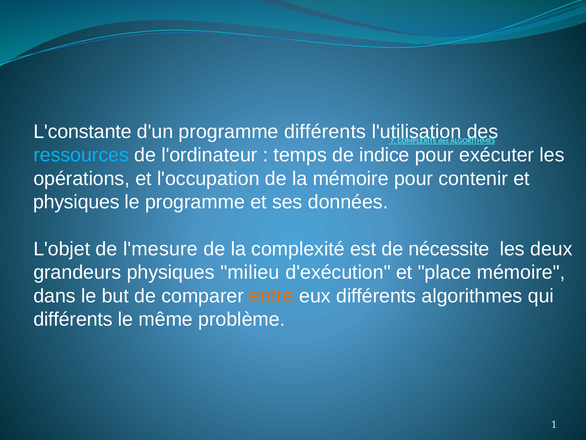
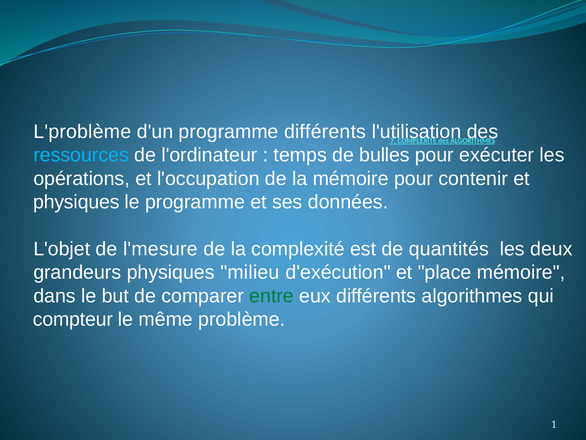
L'constante: L'constante -> L'problème (82, 132)
indice: indice -> bulles (384, 155)
nécessite: nécessite -> quantités (449, 249)
entre colour: orange -> green (272, 296)
différents: différents -> compteur (73, 319)
